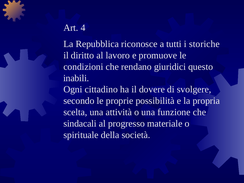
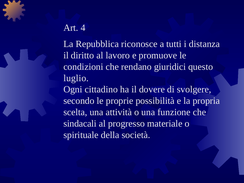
storiche: storiche -> distanza (204, 44)
inabili: inabili -> luglio (76, 78)
